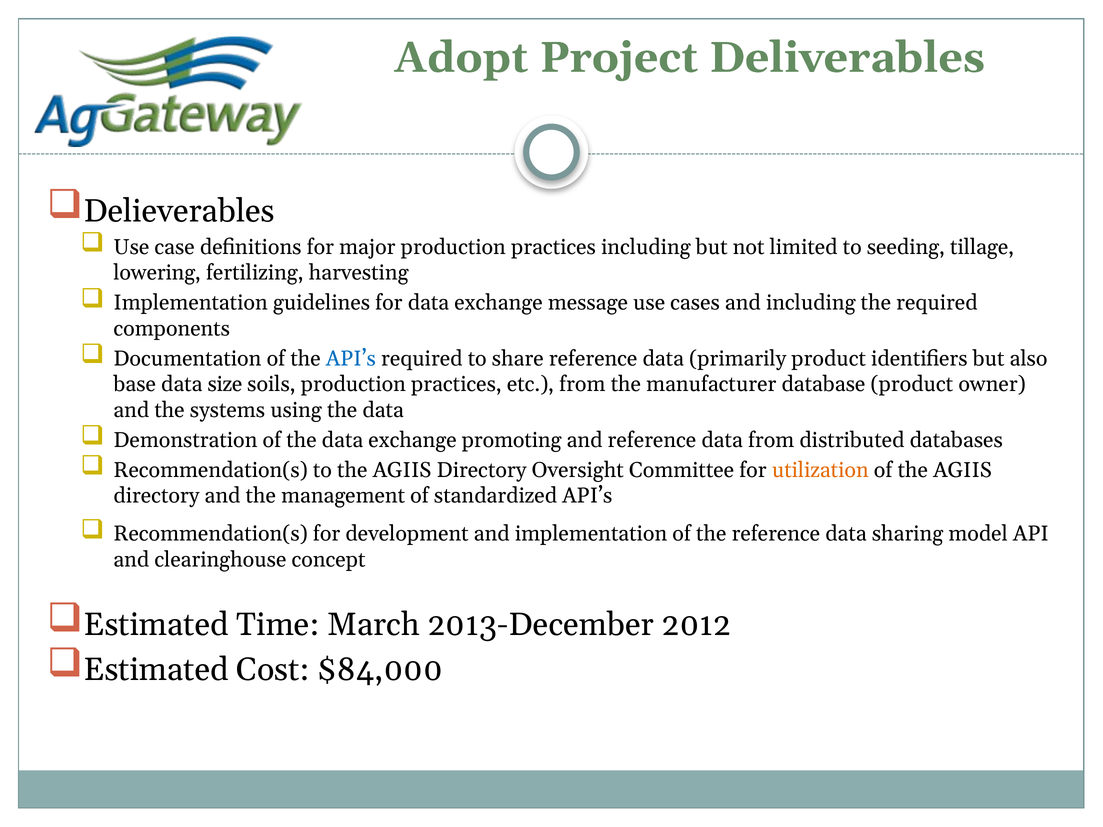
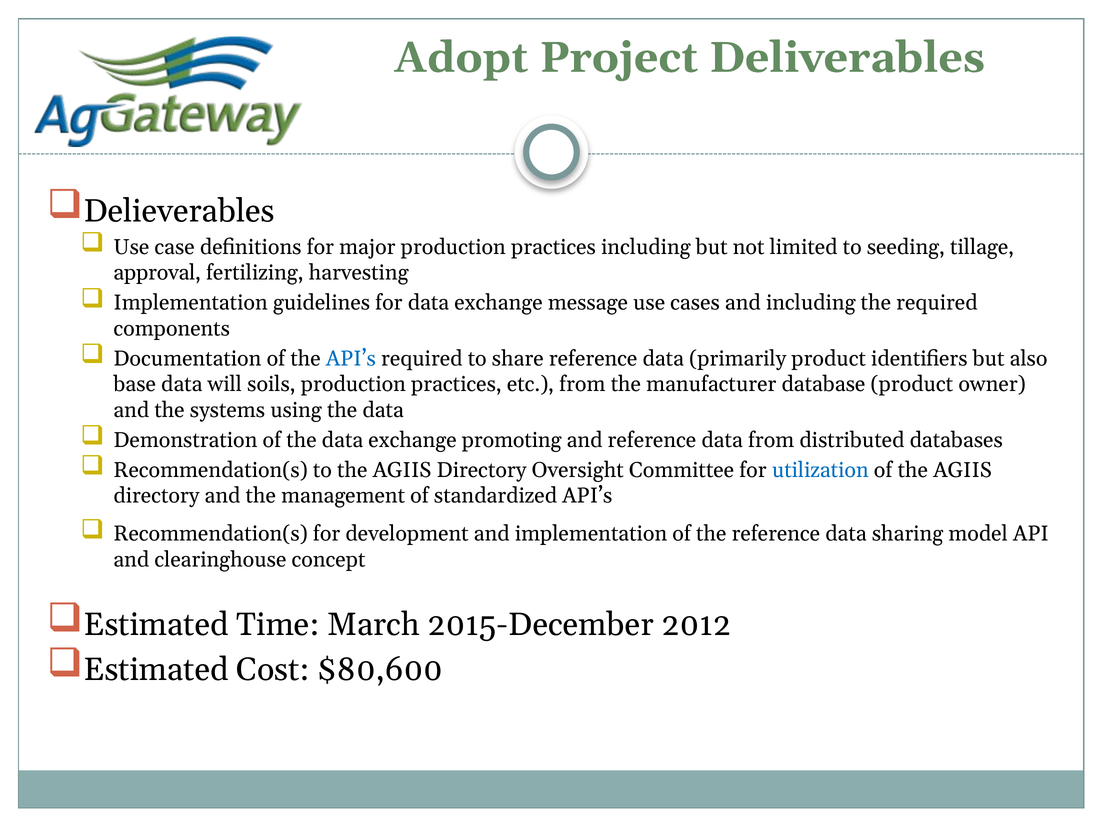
lowering: lowering -> approval (157, 273)
size: size -> will (225, 384)
utilization colour: orange -> blue (820, 470)
2013-December: 2013-December -> 2015-December (541, 625)
$84,000: $84,000 -> $80,600 (380, 670)
